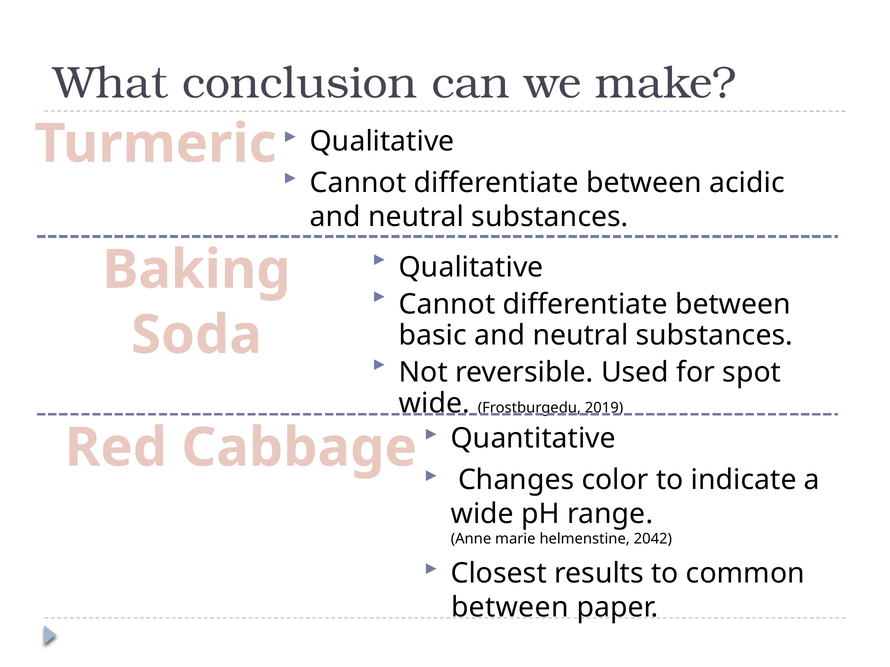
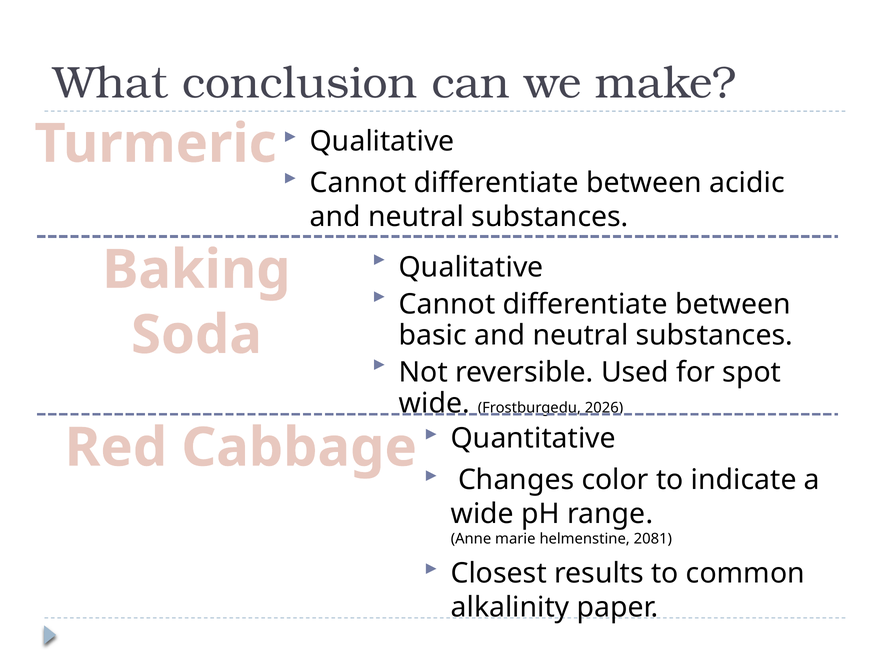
2019: 2019 -> 2026 (604, 408)
2042: 2042 -> 2081 (653, 539)
between: between -> alkalinity (510, 608)
